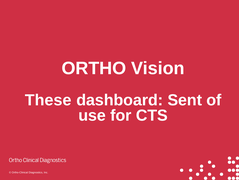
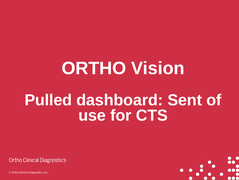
These: These -> Pulled (48, 100)
